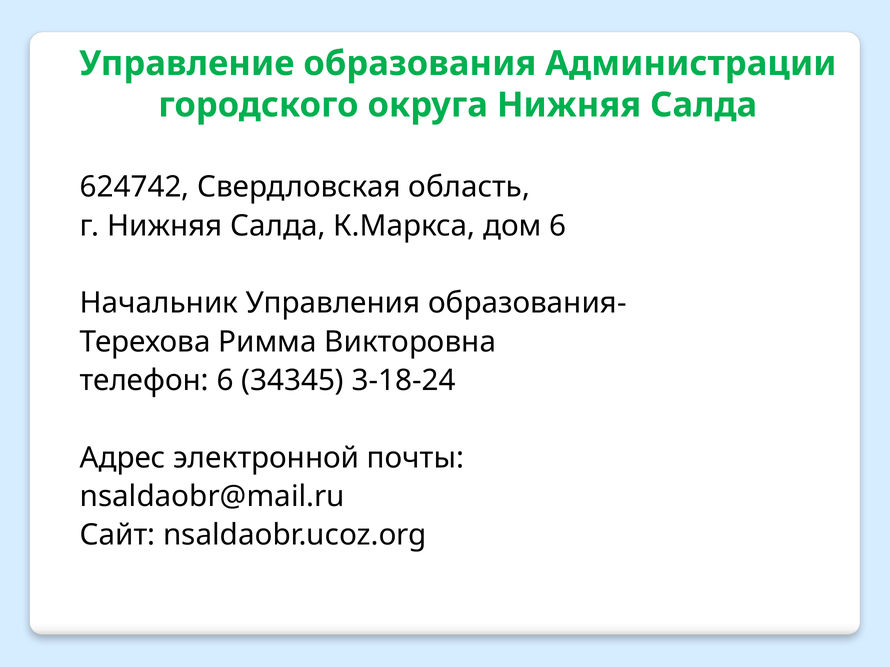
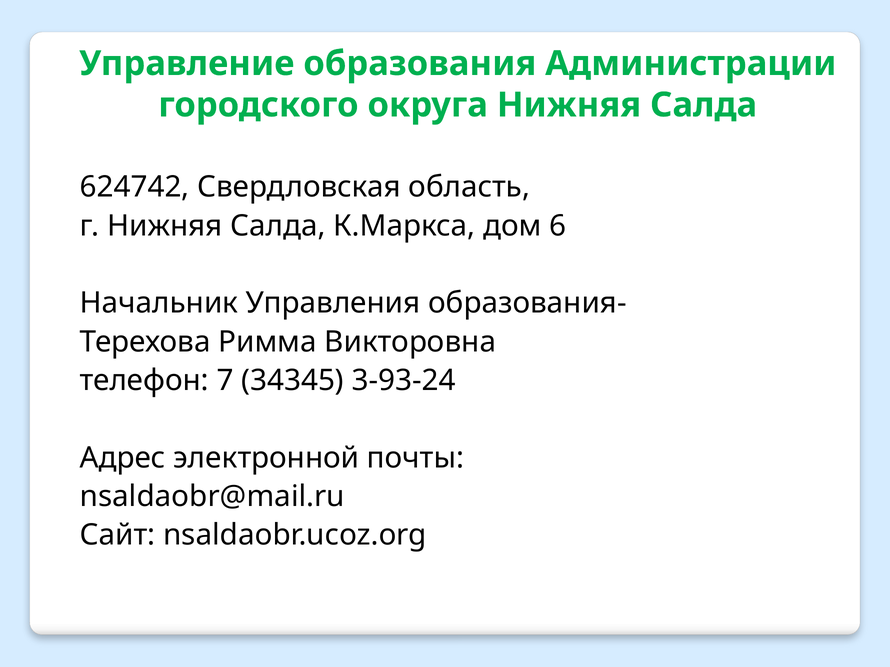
телефон 6: 6 -> 7 (225, 381)
3-18-24: 3-18-24 -> 3-93-24 (404, 381)
